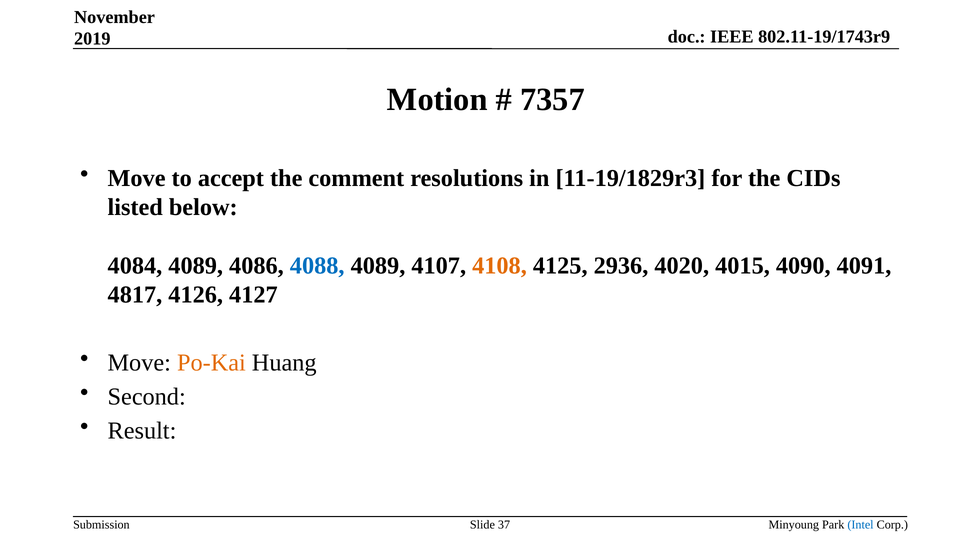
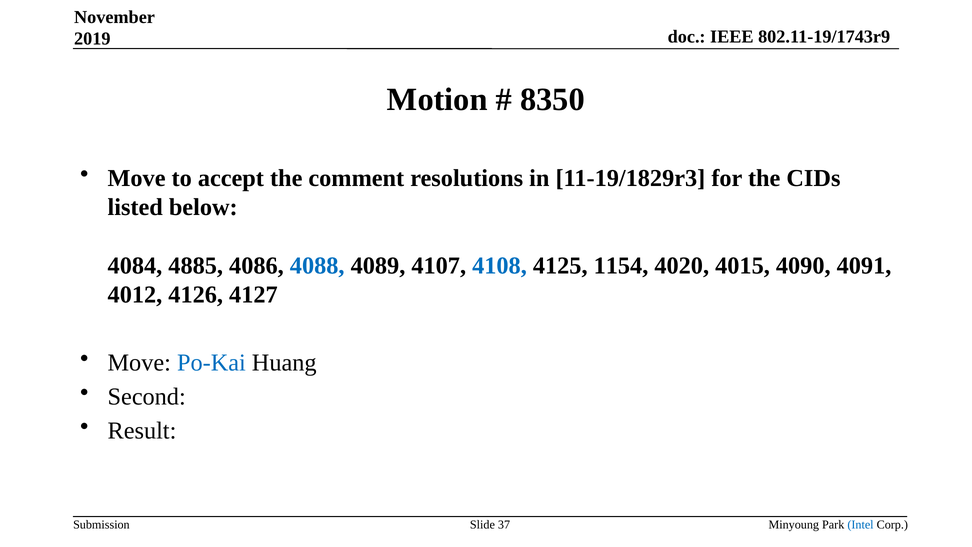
7357: 7357 -> 8350 (552, 99)
4084 4089: 4089 -> 4885 (196, 265)
4108 colour: orange -> blue (499, 265)
2936: 2936 -> 1154 (621, 265)
4817: 4817 -> 4012 (135, 295)
Po-Kai colour: orange -> blue (211, 363)
